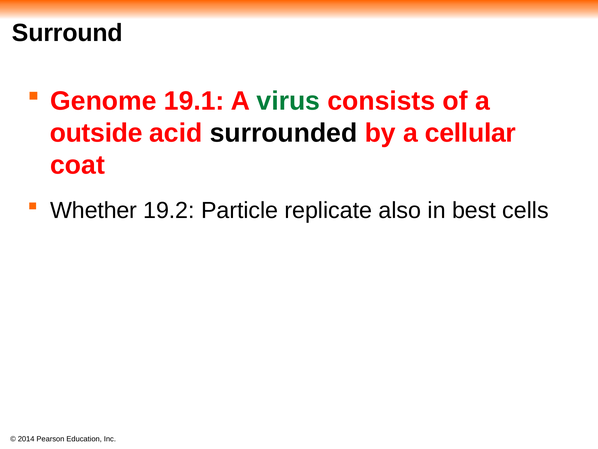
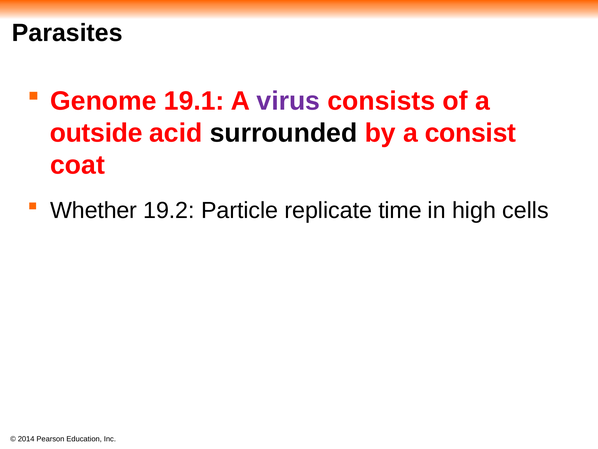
Surround: Surround -> Parasites (67, 33)
virus colour: green -> purple (288, 101)
cellular: cellular -> consist (470, 133)
also: also -> time (400, 210)
best: best -> high (474, 210)
